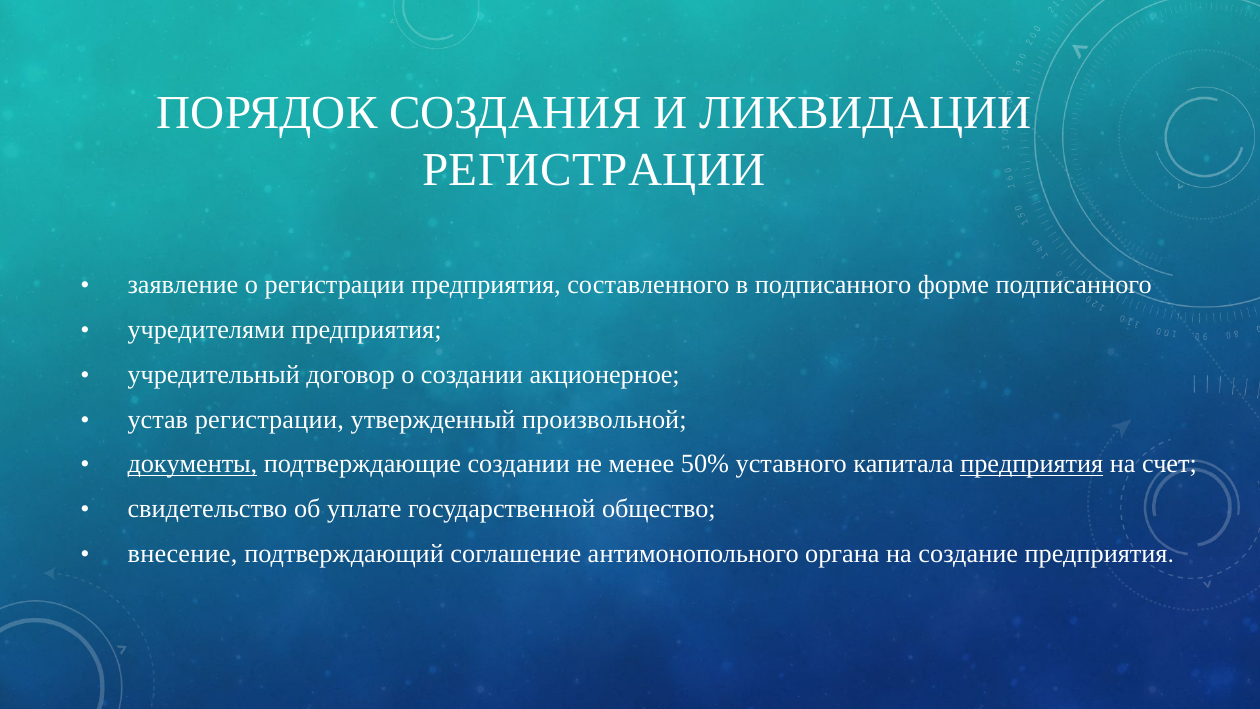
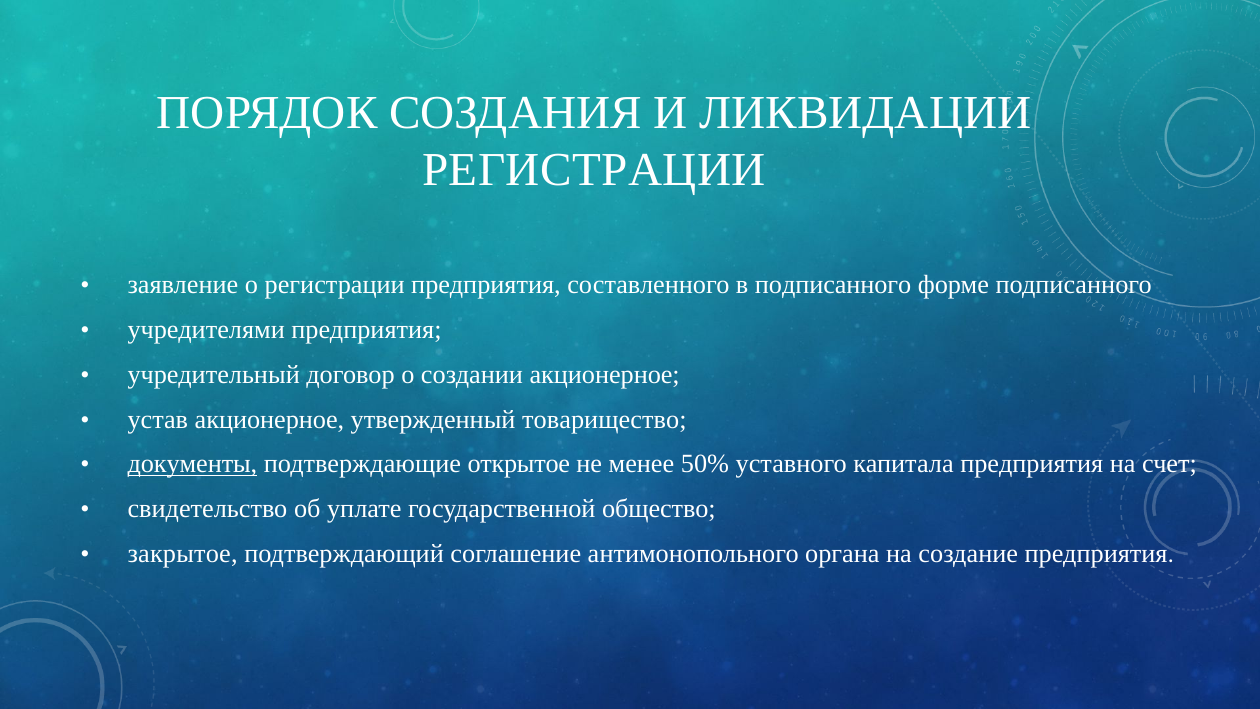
устав регистрации: регистрации -> акционерное (270, 419)
произвольной: произвольной -> товарищество (604, 419)
подтверждающие создании: создании -> открытое (519, 464)
предприятия underline: present -> none (1032, 464)
внесение: внесение -> закрытое (183, 553)
